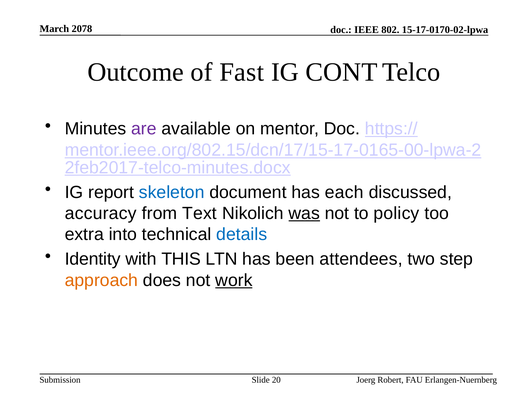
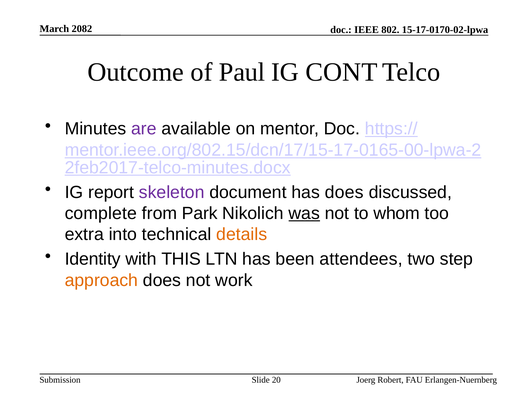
2078: 2078 -> 2082 (82, 29)
Fast: Fast -> Paul (242, 72)
skeleton colour: blue -> purple (172, 192)
has each: each -> does (344, 192)
accuracy: accuracy -> complete (101, 213)
Text: Text -> Park (200, 213)
policy: policy -> whom (397, 213)
details colour: blue -> orange (242, 234)
work underline: present -> none (234, 280)
